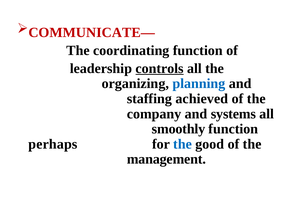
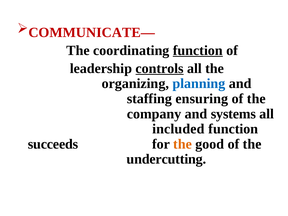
function underline: none -> present (198, 50)
achieved: achieved -> ensuring (202, 99)
smoothly: smoothly -> included (178, 129)
perhaps: perhaps -> succeeds (53, 144)
the colour: blue -> orange (182, 144)
management: management -> undercutting (166, 159)
